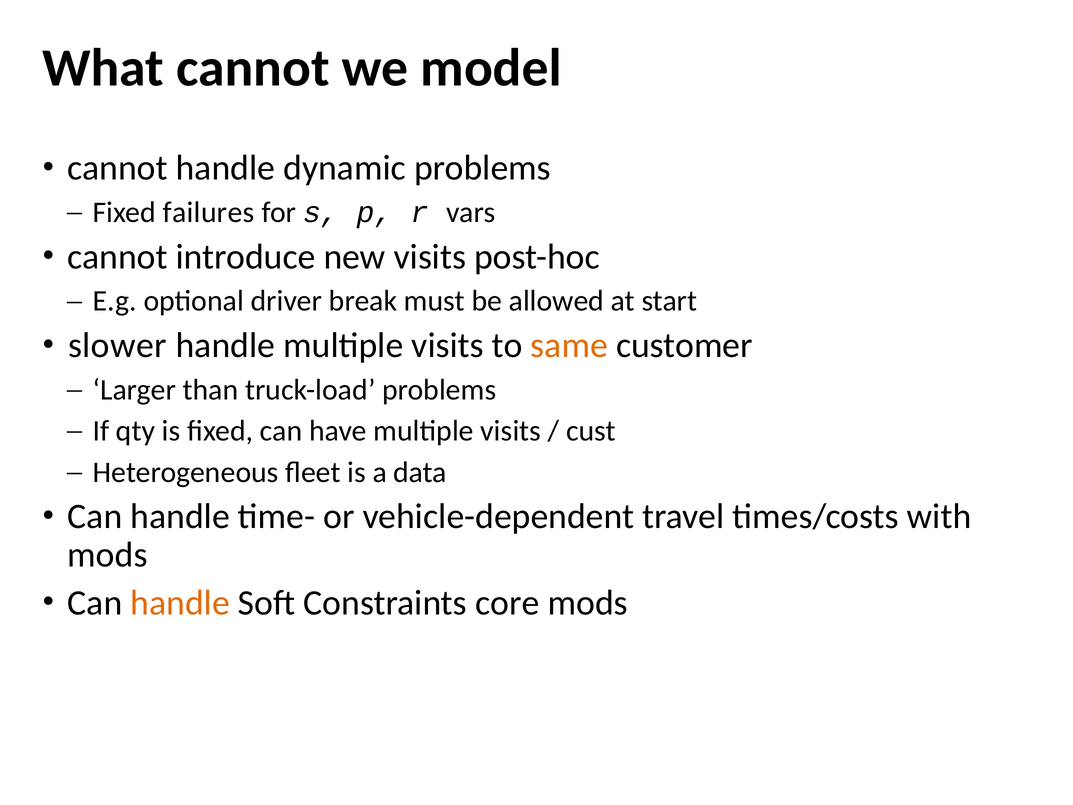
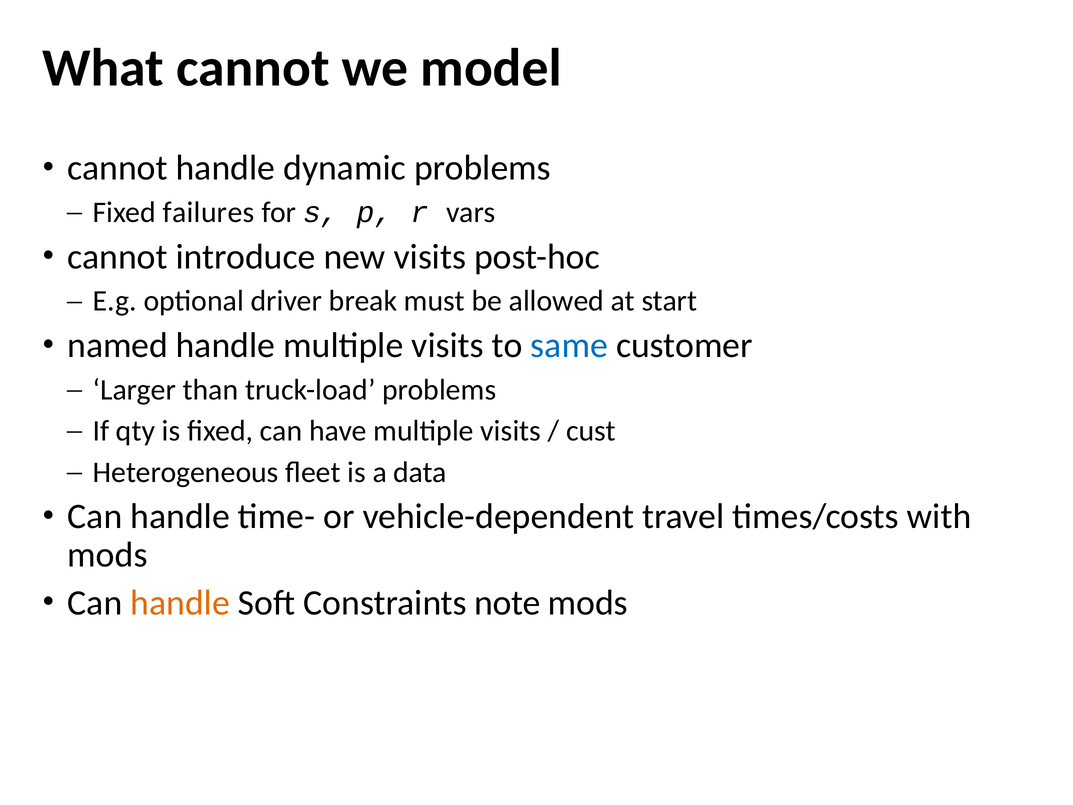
slower: slower -> named (118, 345)
same colour: orange -> blue (569, 345)
core: core -> note (508, 603)
